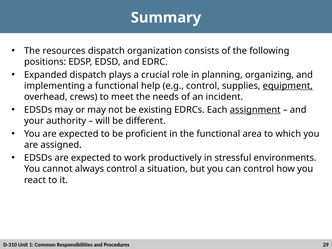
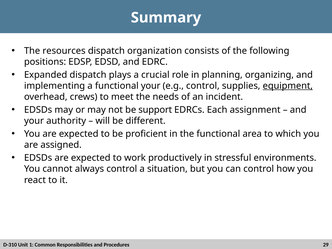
functional help: help -> your (151, 86)
existing: existing -> support (155, 110)
assignment underline: present -> none (255, 110)
